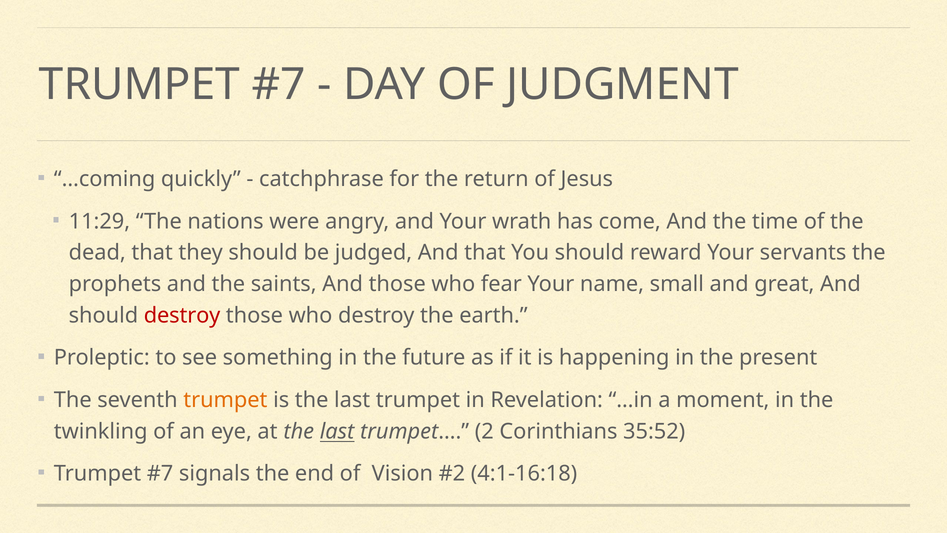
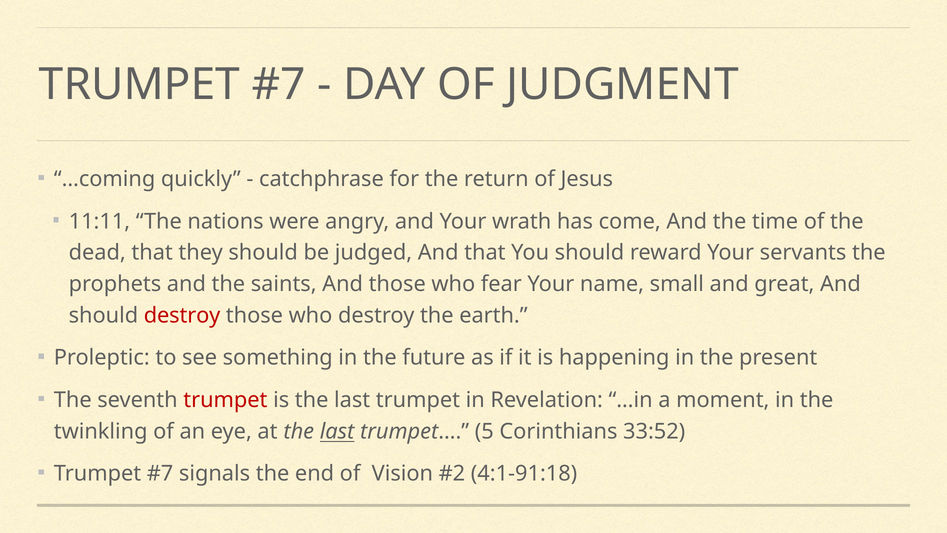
11:29: 11:29 -> 11:11 (99, 221)
trumpet colour: orange -> red (225, 400)
2: 2 -> 5 (484, 431)
35:52: 35:52 -> 33:52 (654, 431)
4:1-16:18: 4:1-16:18 -> 4:1-91:18 (524, 473)
